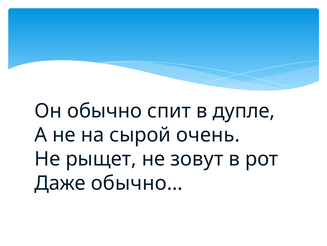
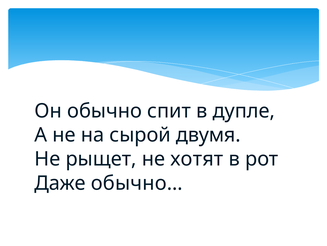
очень: очень -> двумя (208, 135)
зовут: зовут -> хотят (197, 159)
